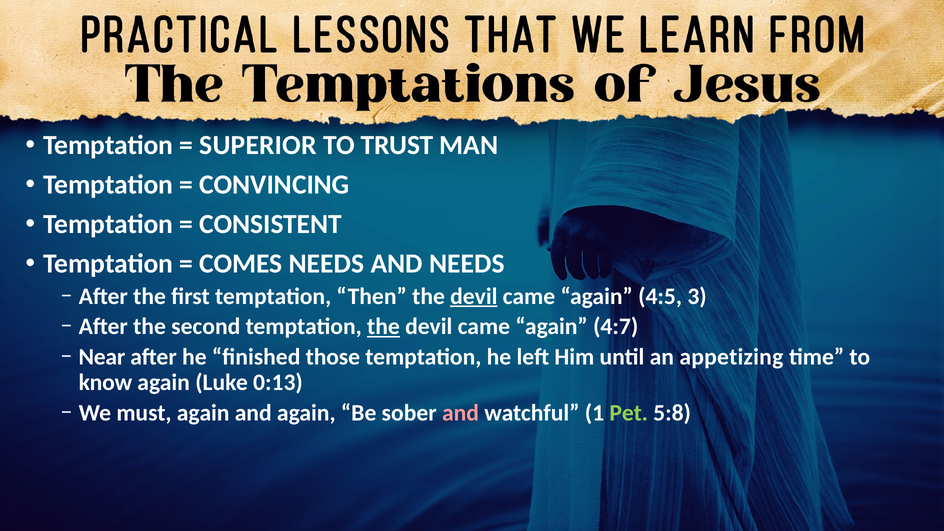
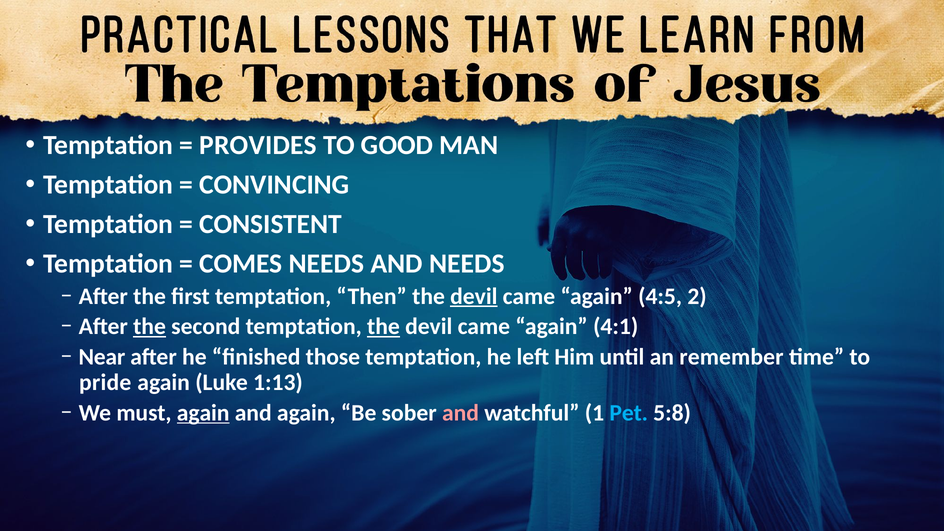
SUPERIOR: SUPERIOR -> PROVIDES (258, 145)
TRUST: TRUST -> GOOD (397, 145)
3: 3 -> 2 (697, 296)
the underline: none -> present (150, 327)
4:7: 4:7 -> 4:1 (616, 327)
appetizing: appetizing -> remember (731, 357)
know: know -> pride (105, 382)
0:13: 0:13 -> 1:13 (278, 382)
again underline: none -> present (203, 413)
Pet colour: light green -> light blue (629, 413)
